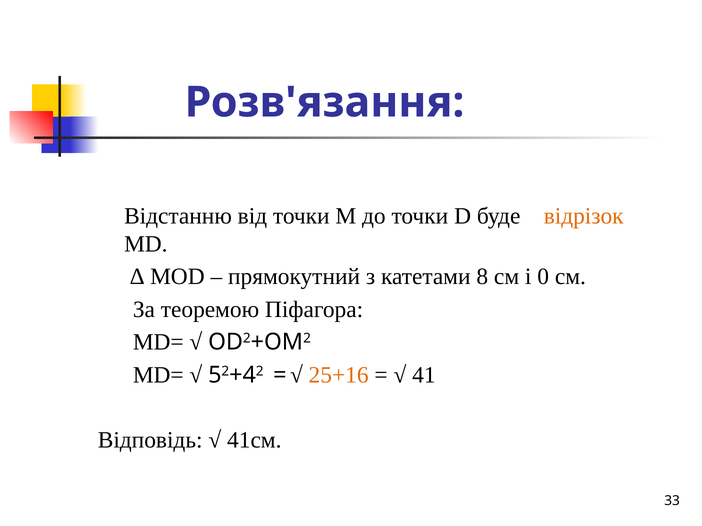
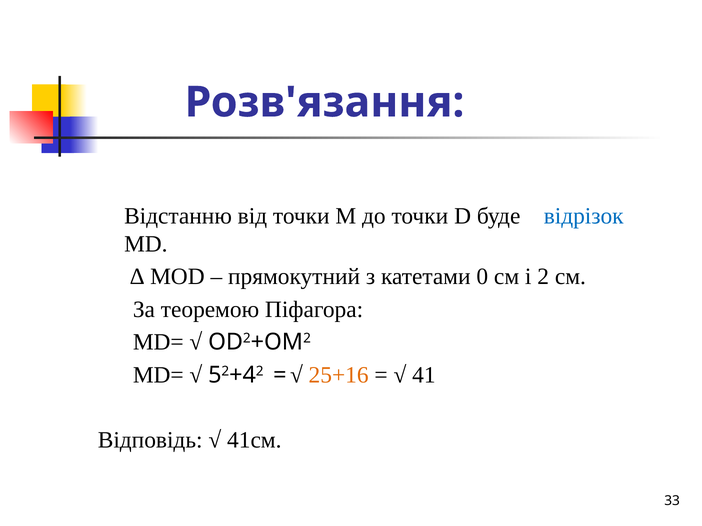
відрізок colour: orange -> blue (584, 216)
8: 8 -> 0 (482, 277)
0: 0 -> 2 (543, 277)
